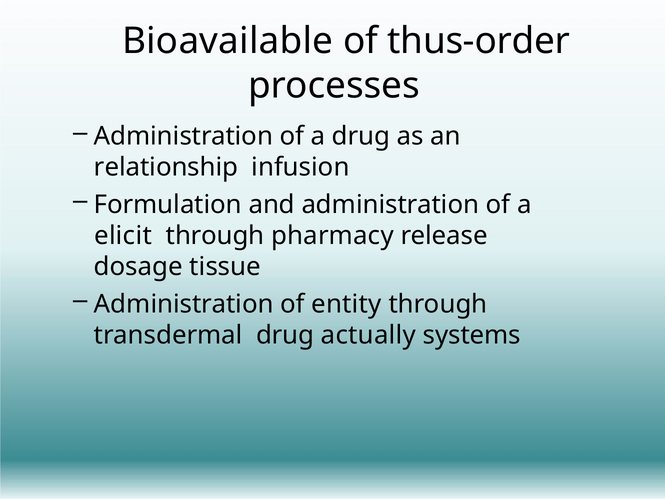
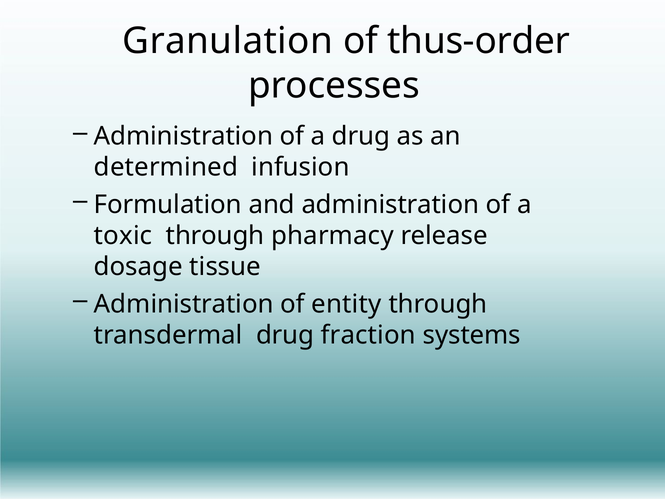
Bioavailable: Bioavailable -> Granulation (228, 41)
relationship: relationship -> determined (166, 167)
elicit: elicit -> toxic (123, 236)
actually: actually -> fraction (368, 335)
